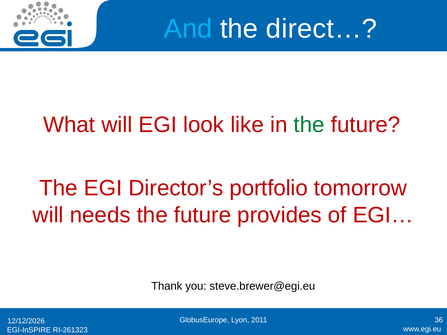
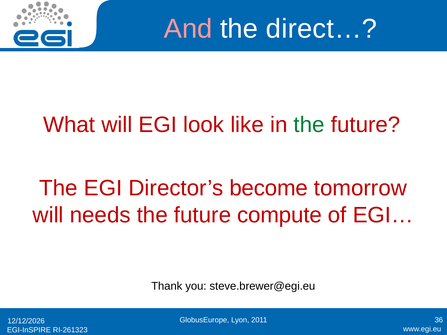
And colour: light blue -> pink (188, 29)
portfolio: portfolio -> become (269, 188)
provides: provides -> compute (280, 215)
